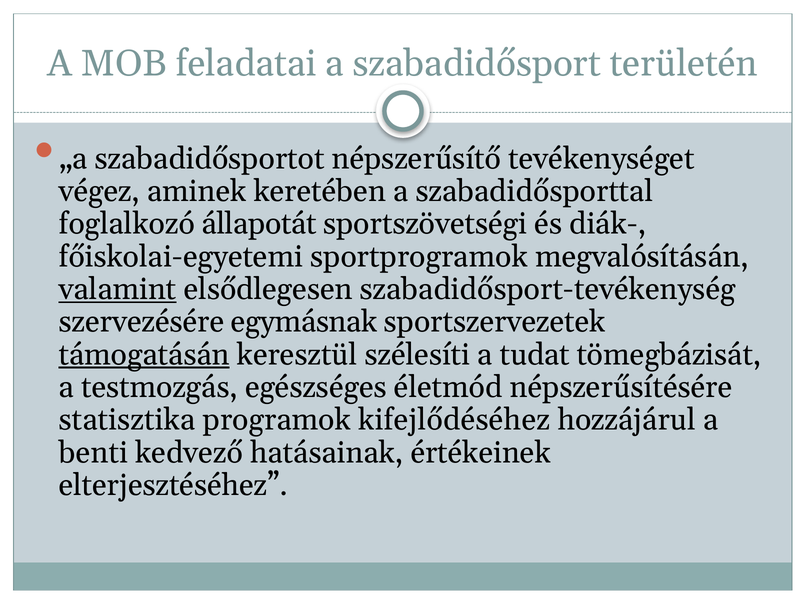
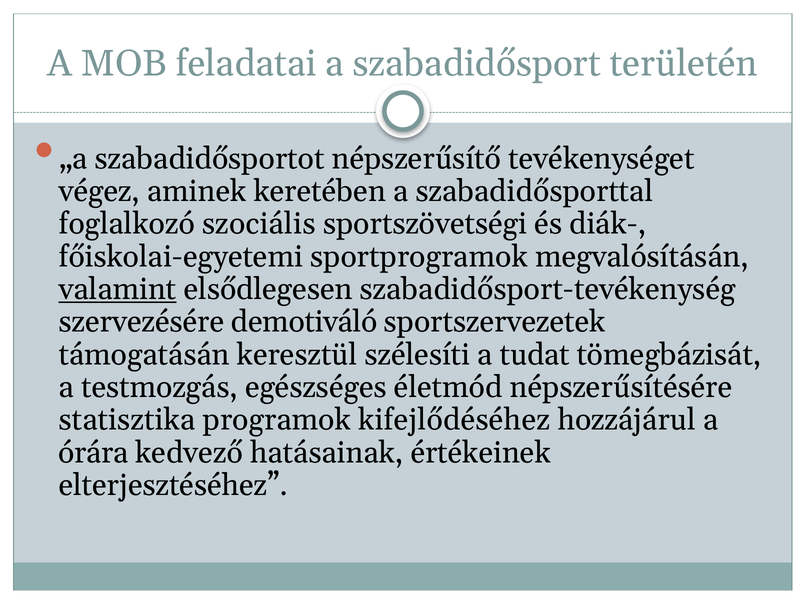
állapotát: állapotát -> szociális (259, 224)
egymásnak: egymásnak -> demotiváló (304, 322)
támogatásán underline: present -> none (144, 355)
benti: benti -> órára (94, 453)
